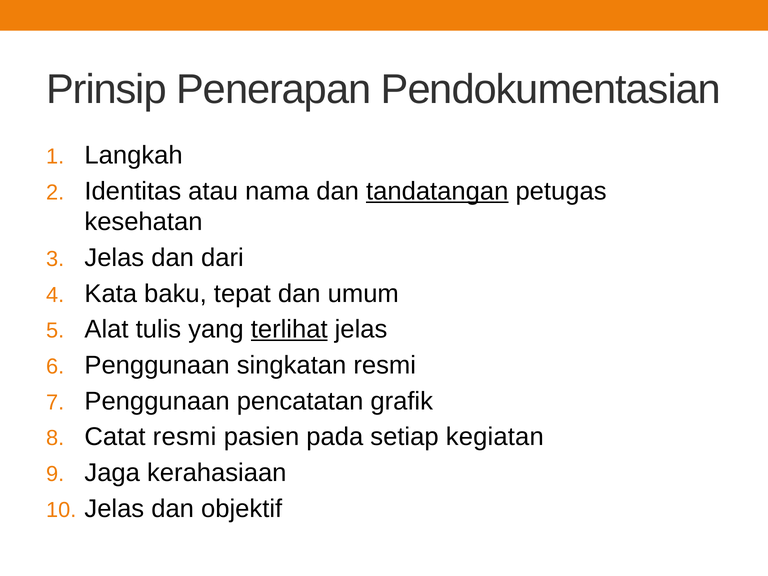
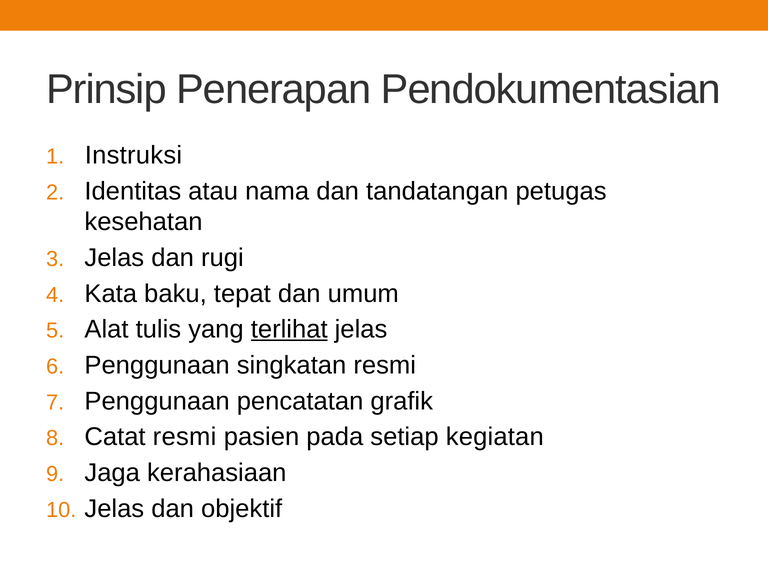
Langkah: Langkah -> Instruksi (133, 155)
tandatangan underline: present -> none (437, 191)
dari: dari -> rugi (222, 258)
